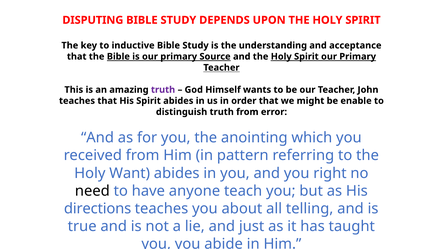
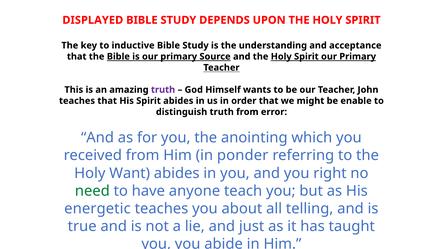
DISPUTING: DISPUTING -> DISPLAYED (93, 20)
pattern: pattern -> ponder (243, 156)
need colour: black -> green (92, 191)
directions: directions -> energetic (97, 209)
